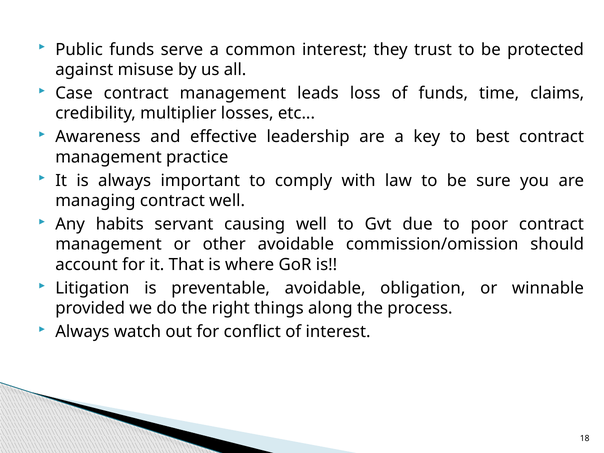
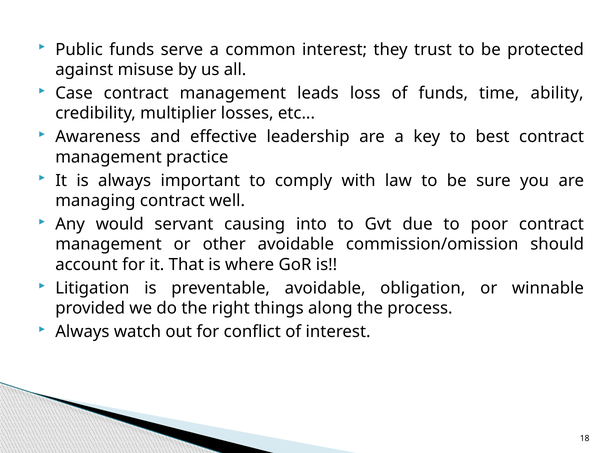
claims: claims -> ability (557, 93)
habits: habits -> would (120, 224)
causing well: well -> into (311, 224)
